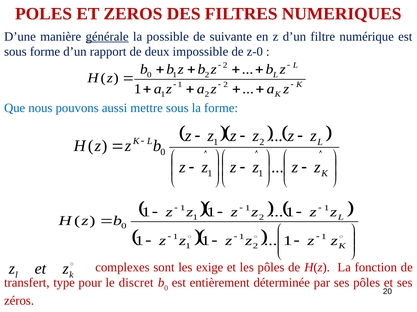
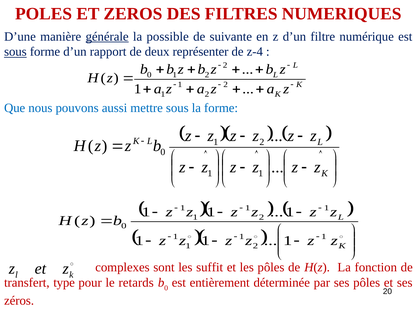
sous underline: none -> present (15, 52)
impossible: impossible -> représenter (201, 52)
z-0: z-0 -> z-4 (255, 52)
exige: exige -> suffit (210, 268)
discret: discret -> retards (136, 283)
